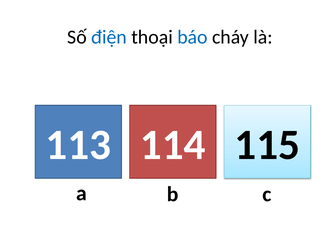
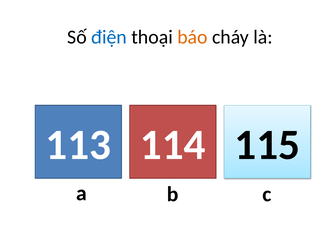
báo colour: blue -> orange (192, 37)
